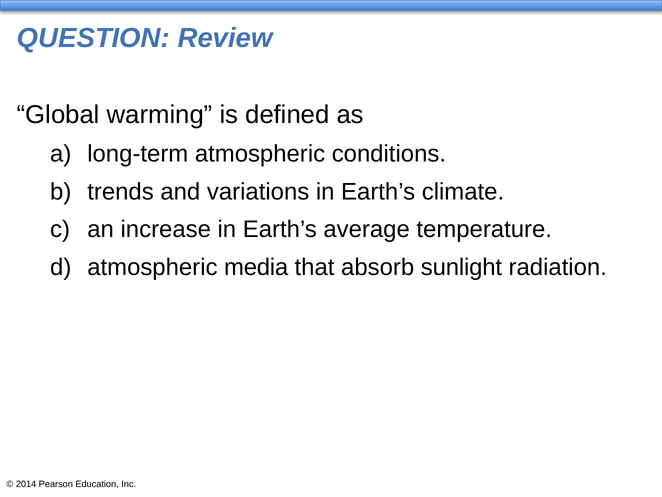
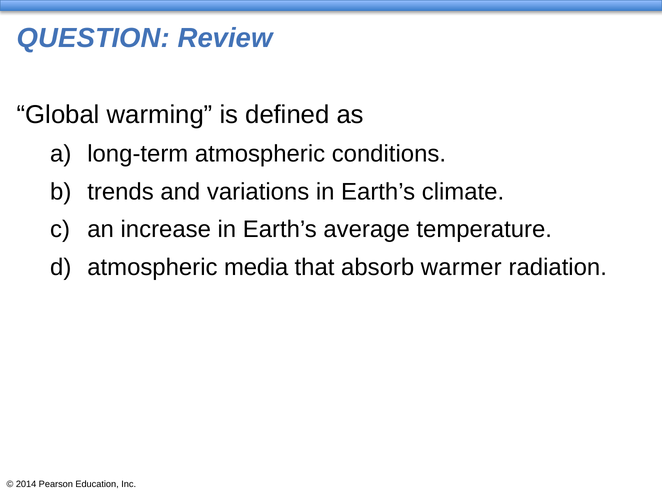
sunlight: sunlight -> warmer (461, 267)
